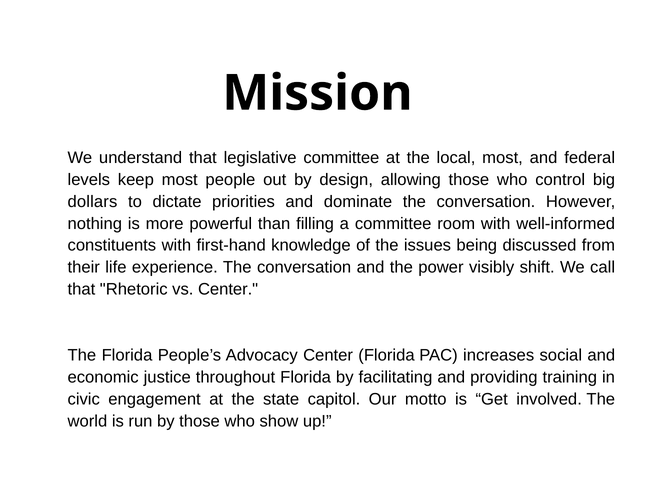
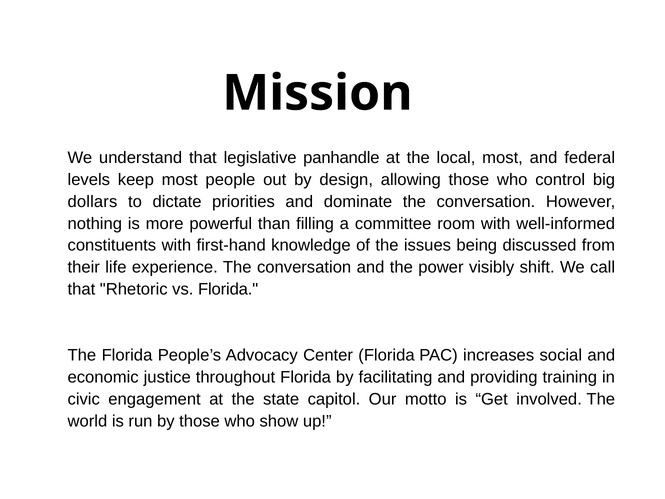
legislative committee: committee -> panhandle (341, 158)
vs Center: Center -> Florida (228, 289)
